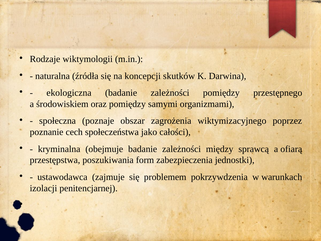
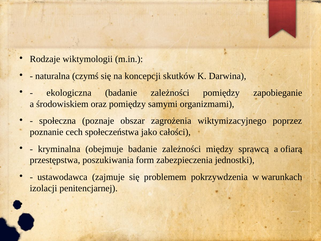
źródła: źródła -> czymś (85, 76)
przestępnego: przestępnego -> zapobieganie (278, 93)
